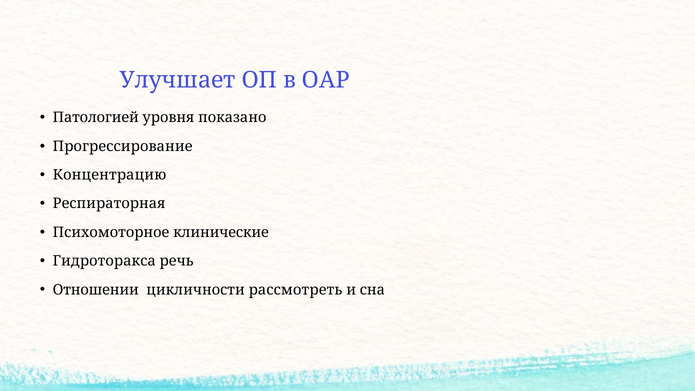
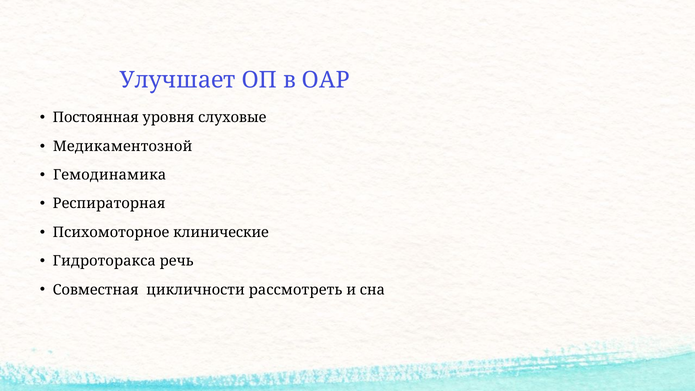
Патологией: Патологией -> Постоянная (96, 118)
показано: показано -> слуховые (232, 118)
Прогрессирование: Прогрессирование -> Медикаментозной (123, 146)
Концентрацию: Концентрацию -> Гемодинамика (110, 175)
Отношении: Отношении -> Совместная (96, 290)
